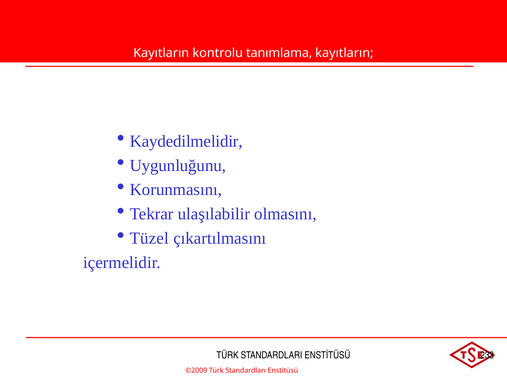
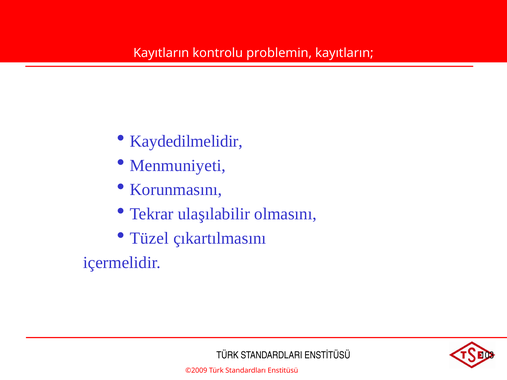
tanımlama: tanımlama -> problemin (279, 53)
Uygunluğunu: Uygunluğunu -> Menmuniyeti (178, 166)
233: 233 -> 103 (487, 356)
